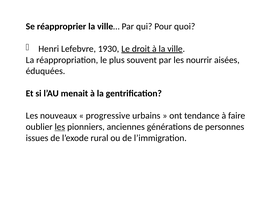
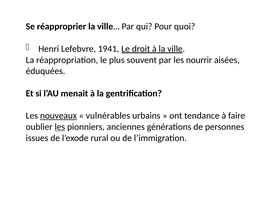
1930: 1930 -> 1941 (109, 49)
nouveaux underline: none -> present (58, 116)
progressive: progressive -> vulnérables (108, 116)
